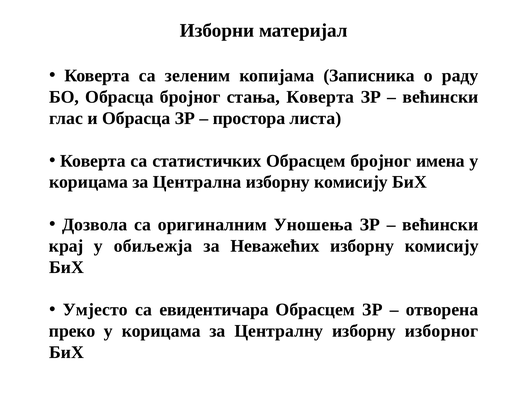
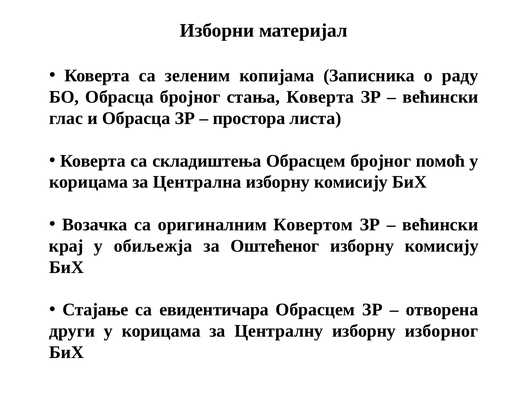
статистичких: статистичких -> складиштења (207, 161)
имена: имена -> помоћ (440, 161)
Дозвола: Дозвола -> Возачка (95, 225)
Уношења: Уношења -> Ковертом (313, 225)
Неважећих: Неважећих -> Оштећеног (275, 246)
Умјесто: Умјесто -> Стајање (95, 310)
преко: преко -> други (72, 331)
